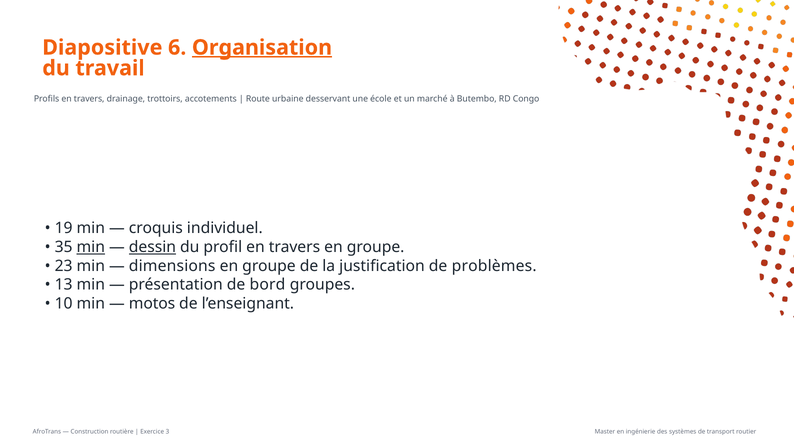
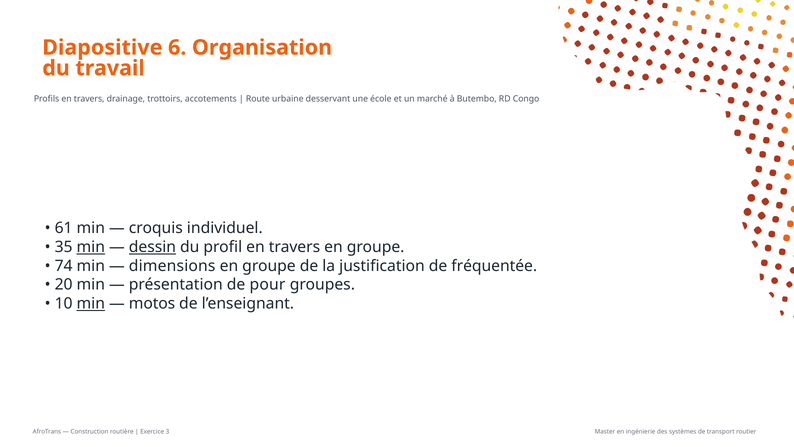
Organisation underline: present -> none (262, 48)
19: 19 -> 61 (64, 228)
23: 23 -> 74 (64, 266)
problèmes: problèmes -> fréquentée (494, 266)
13: 13 -> 20 (64, 285)
bord: bord -> pour (268, 285)
min underline: none -> present (91, 303)
